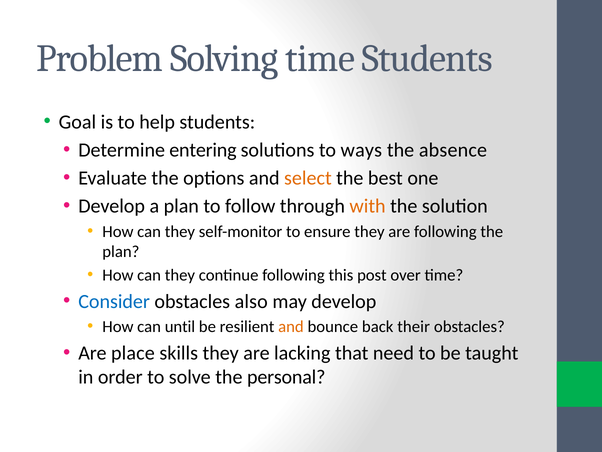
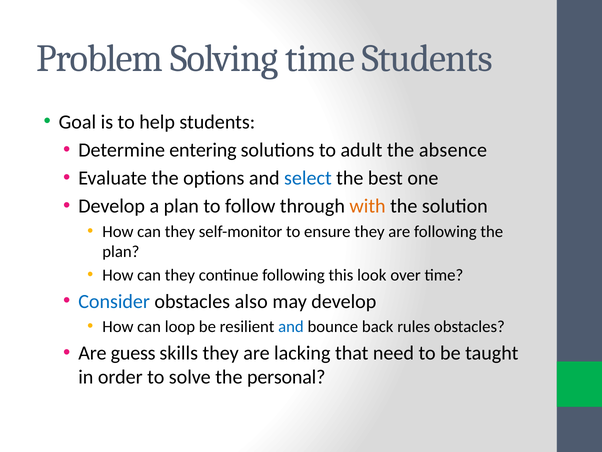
ways: ways -> adult (361, 150)
select colour: orange -> blue (308, 178)
post: post -> look (372, 275)
until: until -> loop (180, 326)
and colour: orange -> blue (291, 326)
their: their -> rules (414, 326)
place: place -> guess (133, 353)
